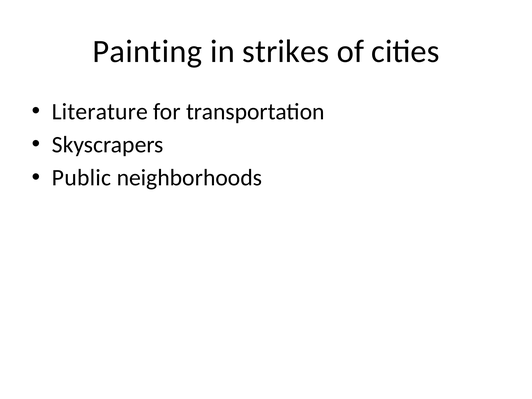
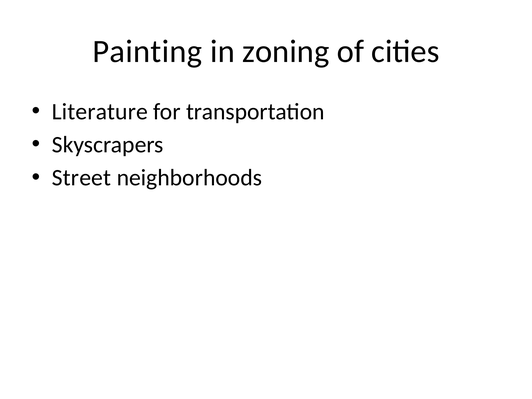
strikes: strikes -> zoning (286, 51)
Public: Public -> Street (82, 178)
